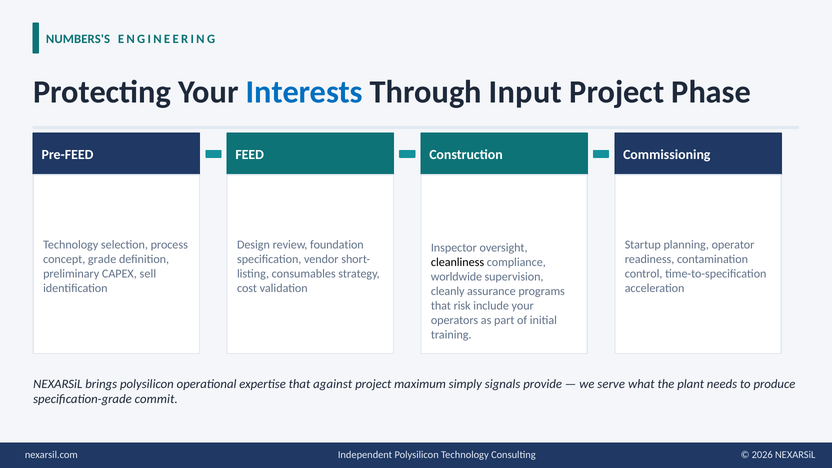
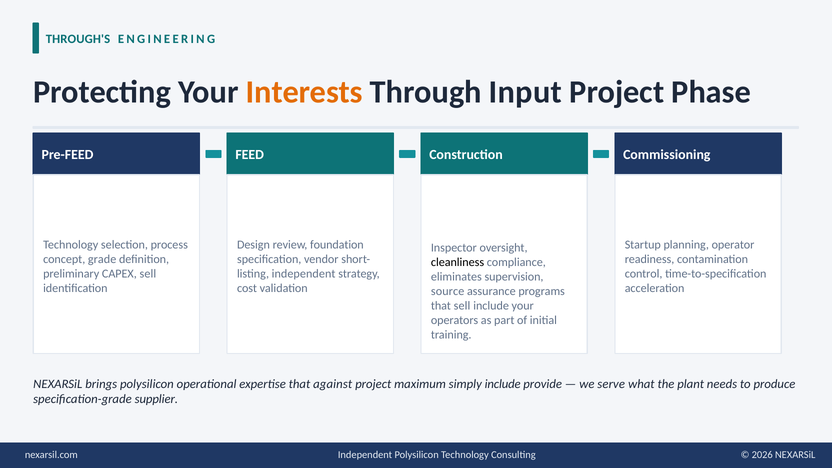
NUMBERS'S: NUMBERS'S -> THROUGH'S (78, 39)
Interests colour: blue -> orange (304, 92)
consumables: consumables -> independent (304, 274)
worldwide: worldwide -> eliminates (456, 277)
cleanly: cleanly -> source (448, 291)
that risk: risk -> sell (462, 306)
simply signals: signals -> include (503, 384)
commit: commit -> supplier (156, 399)
